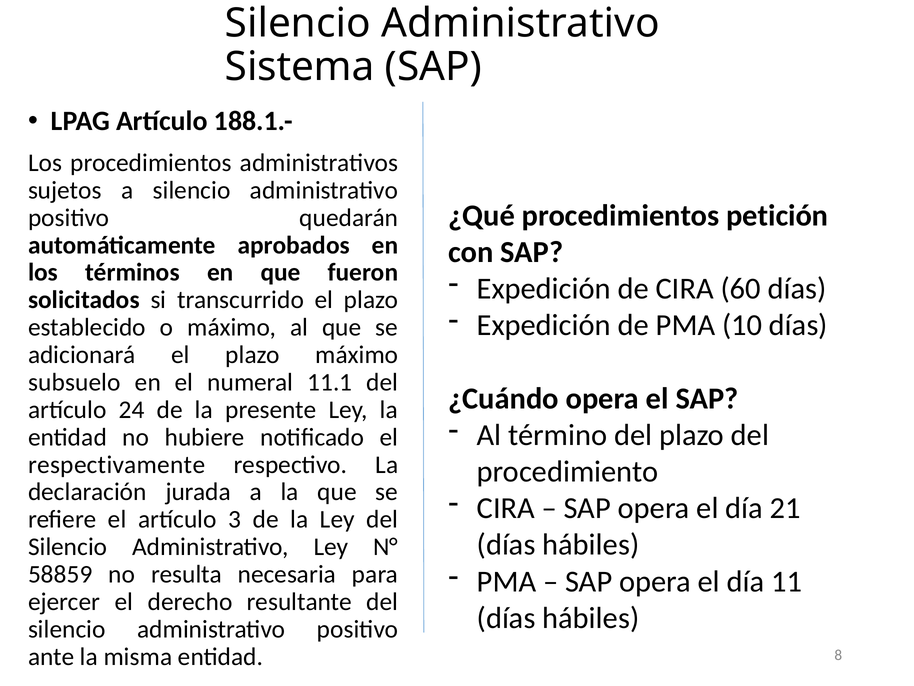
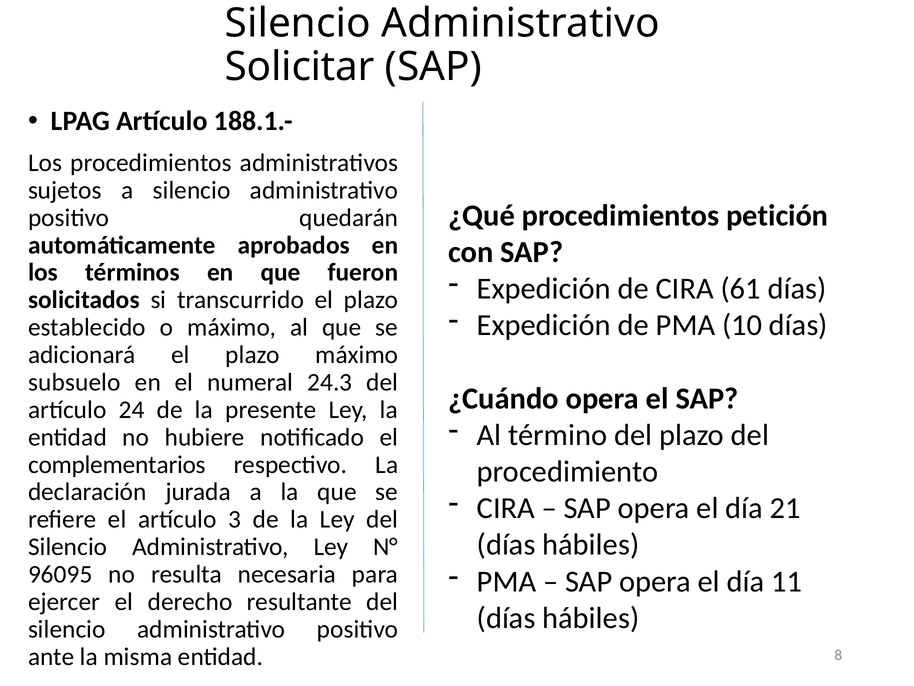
Sistema: Sistema -> Solicitar (300, 67)
60: 60 -> 61 (741, 289)
11.1: 11.1 -> 24.3 (330, 382)
respectivamente: respectivamente -> complementarios (117, 464)
58859: 58859 -> 96095 (60, 574)
